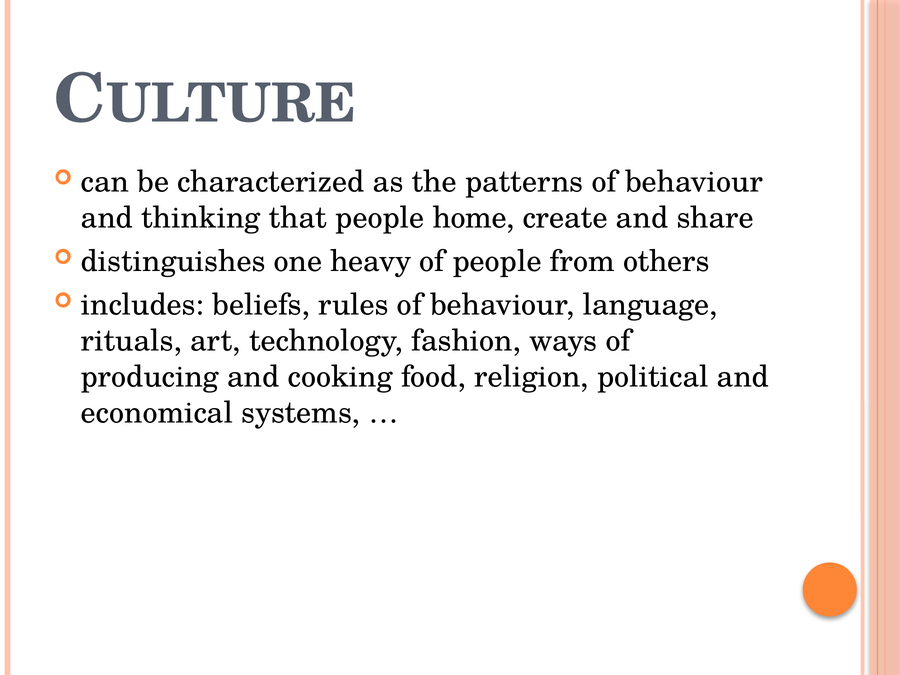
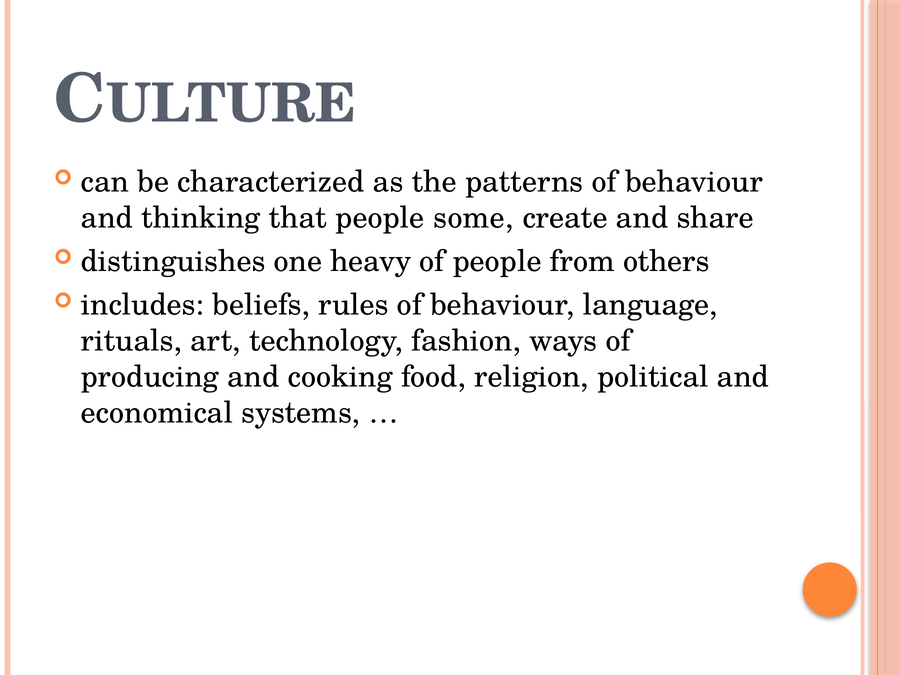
home: home -> some (473, 218)
